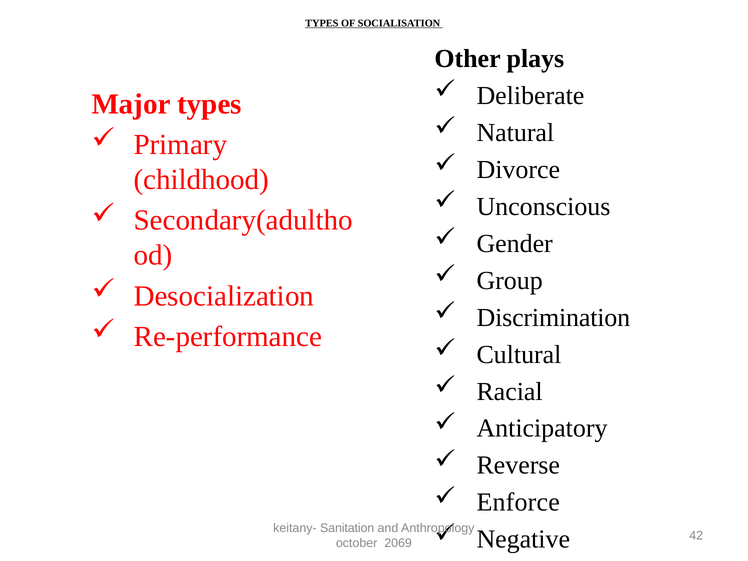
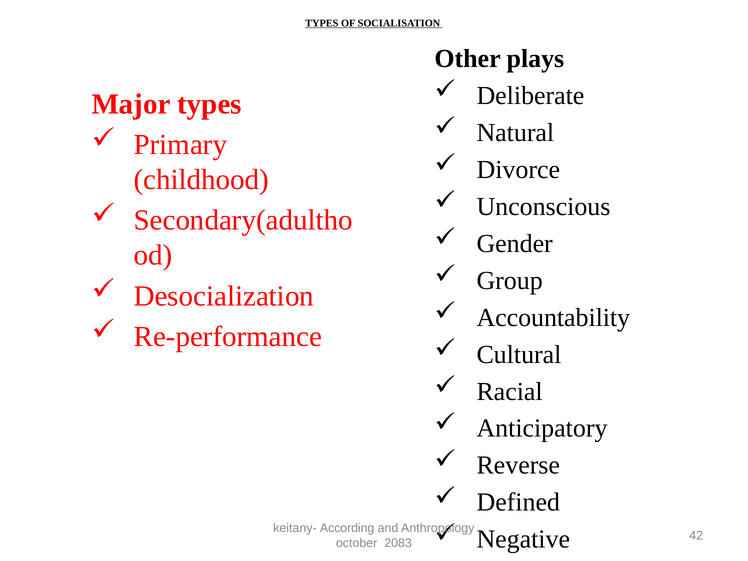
Discrimination: Discrimination -> Accountability (553, 317)
Enforce: Enforce -> Defined (518, 502)
Sanitation: Sanitation -> According (347, 528)
2069: 2069 -> 2083 (398, 543)
